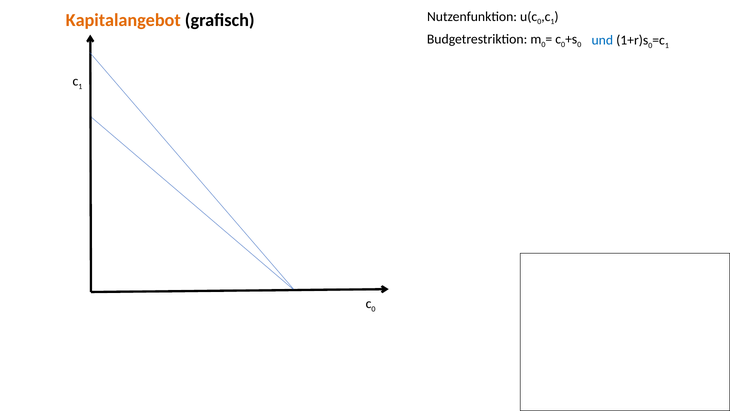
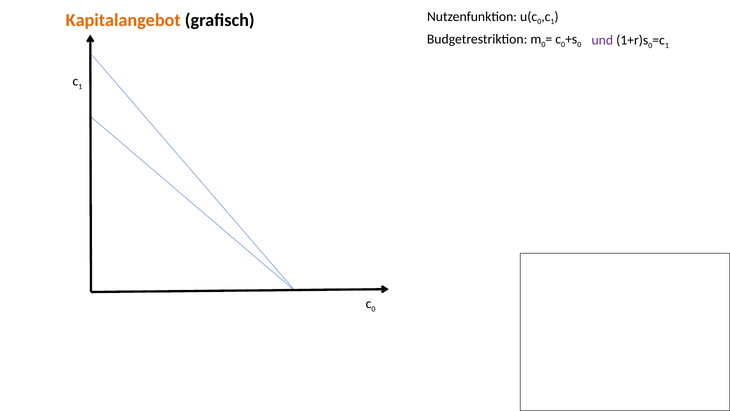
und colour: blue -> purple (602, 40)
